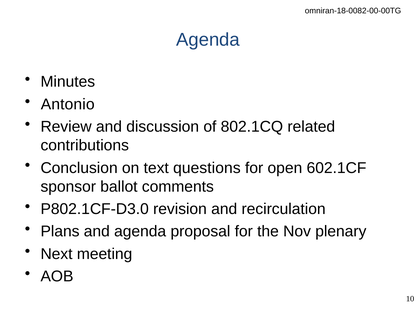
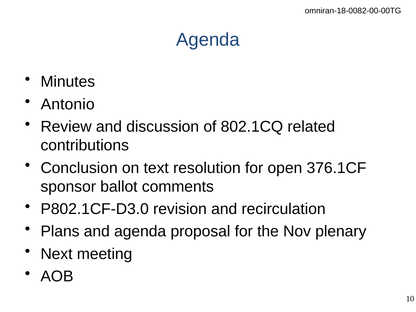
questions: questions -> resolution (207, 168)
602.1CF: 602.1CF -> 376.1CF (337, 168)
